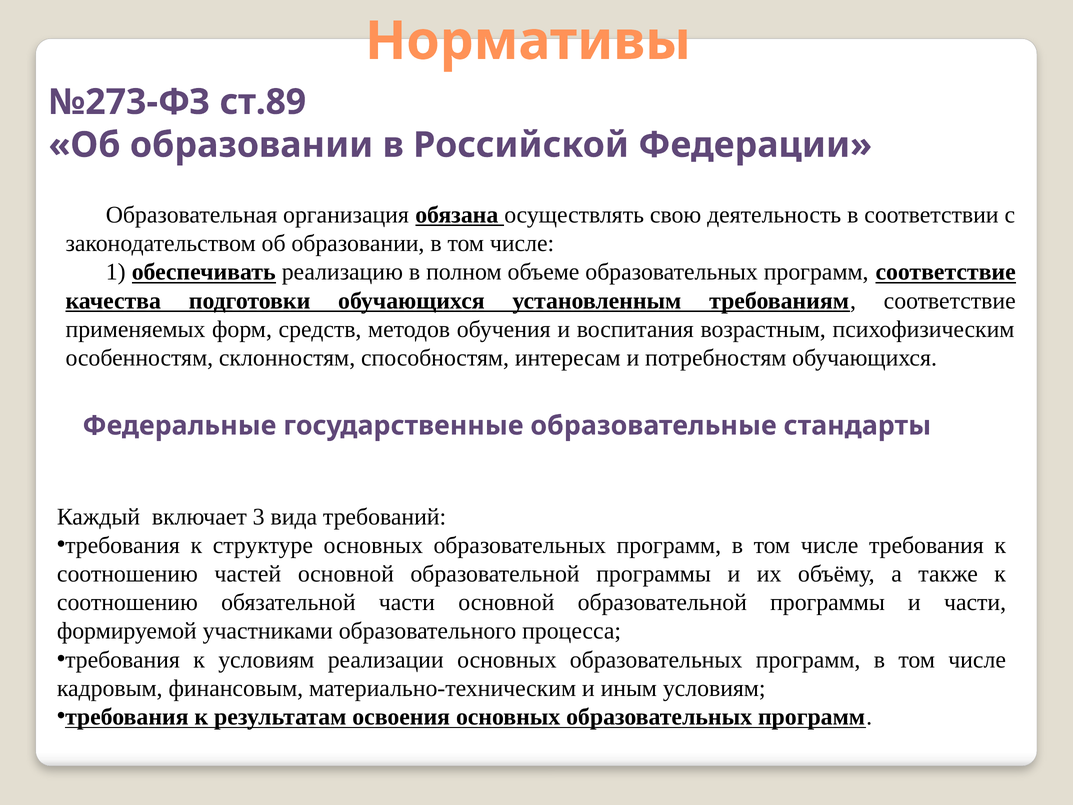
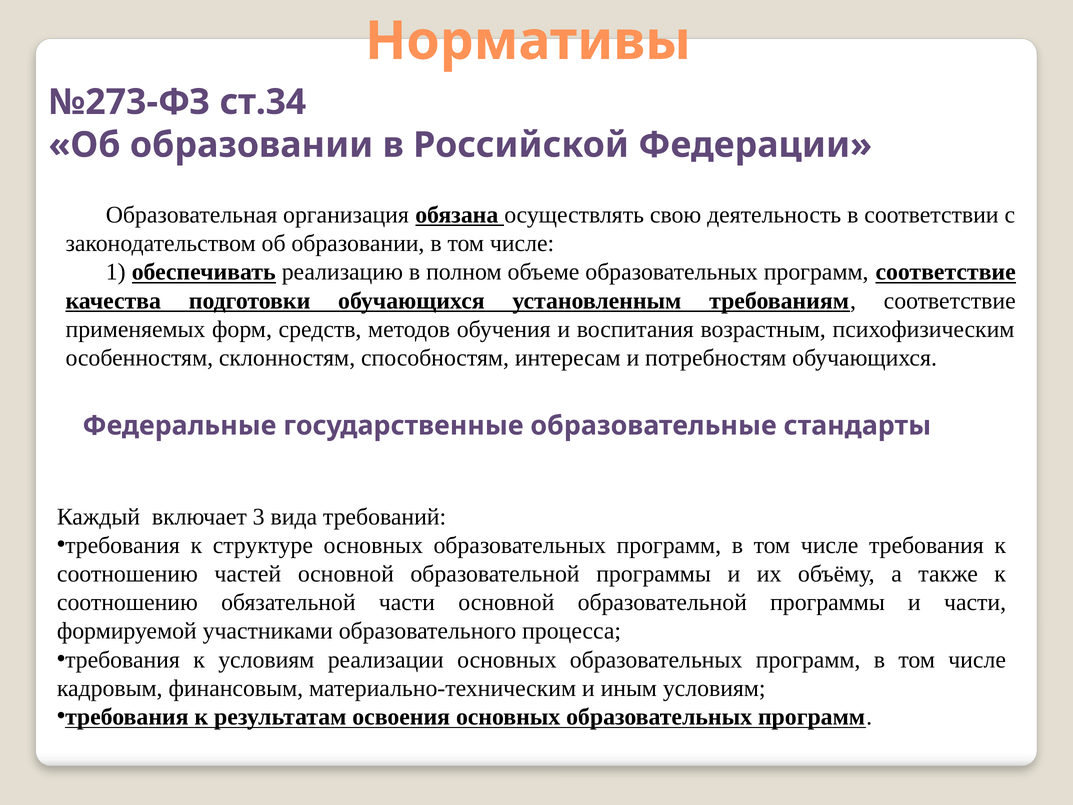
ст.89: ст.89 -> ст.34 (263, 102)
